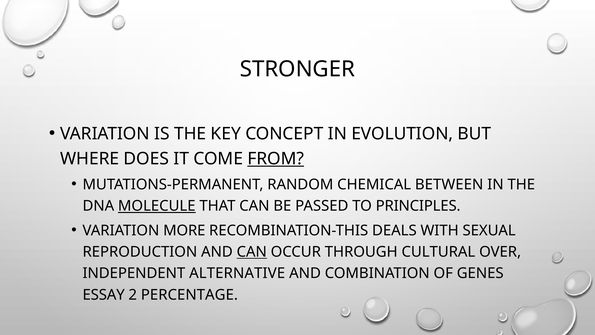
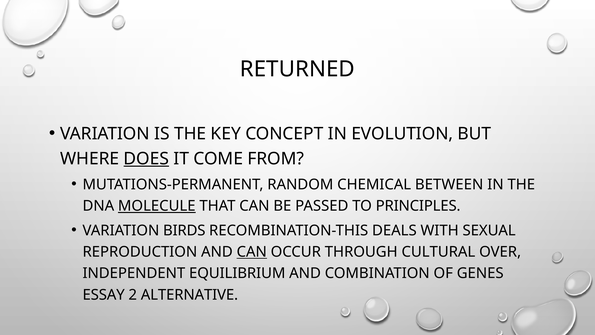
STRONGER: STRONGER -> RETURNED (297, 69)
DOES underline: none -> present (146, 159)
FROM underline: present -> none (276, 159)
MORE: MORE -> BIRDS (184, 230)
ALTERNATIVE: ALTERNATIVE -> EQUILIBRIUM (237, 273)
PERCENTAGE: PERCENTAGE -> ALTERNATIVE (189, 295)
